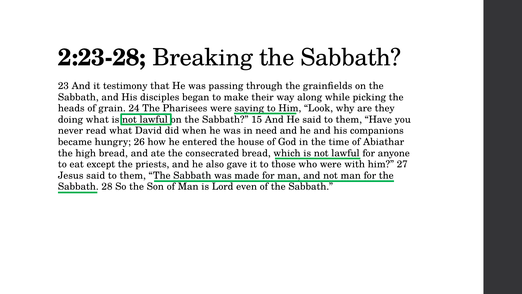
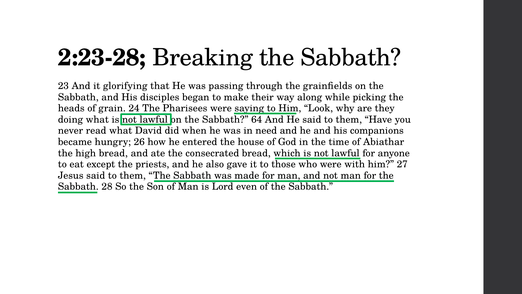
testimony: testimony -> glorifying (125, 86)
15: 15 -> 64 (257, 119)
